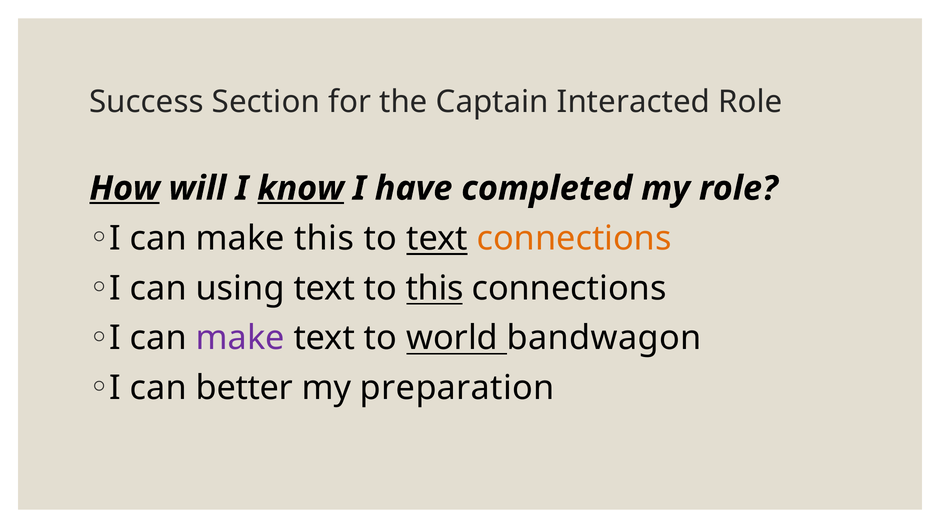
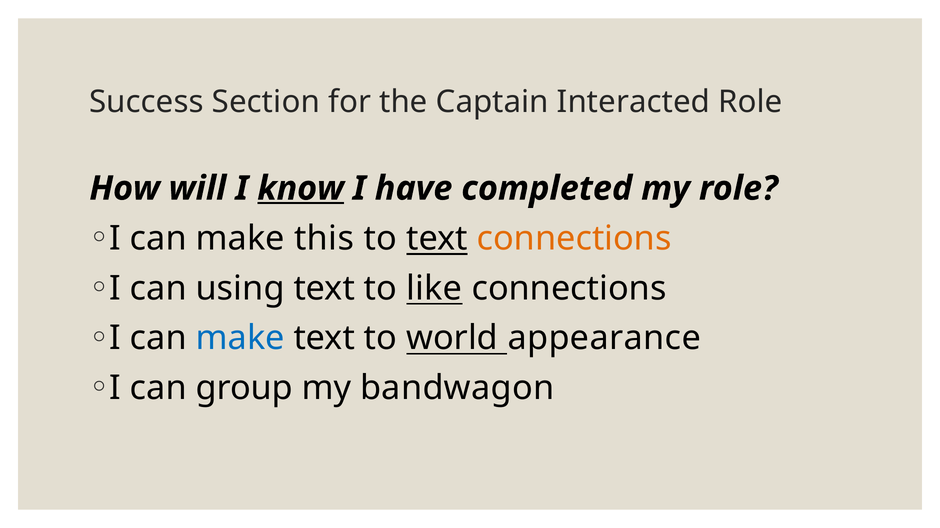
How underline: present -> none (125, 189)
to this: this -> like (434, 289)
make colour: purple -> blue (240, 339)
bandwagon: bandwagon -> appearance (604, 339)
better: better -> group (244, 389)
preparation: preparation -> bandwagon (457, 389)
